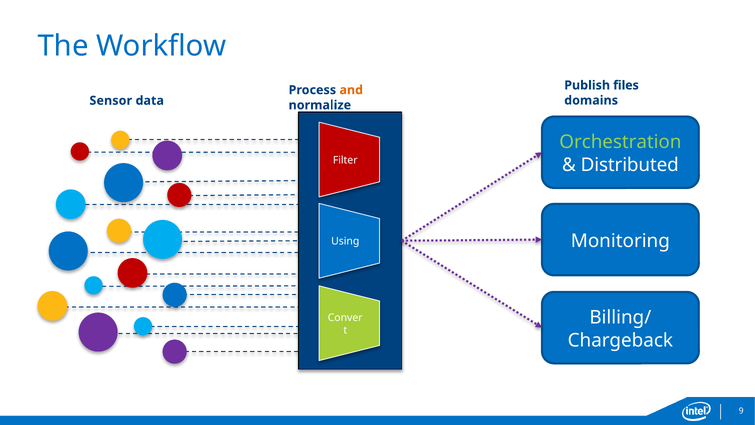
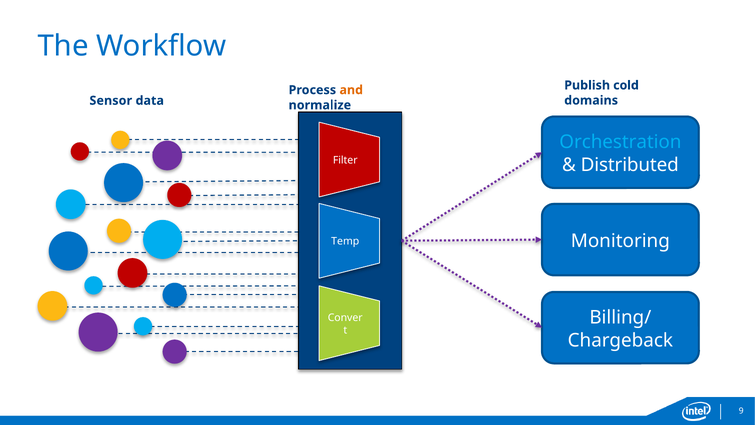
files: files -> cold (626, 85)
Orchestration colour: light green -> light blue (620, 142)
Using: Using -> Temp (345, 241)
